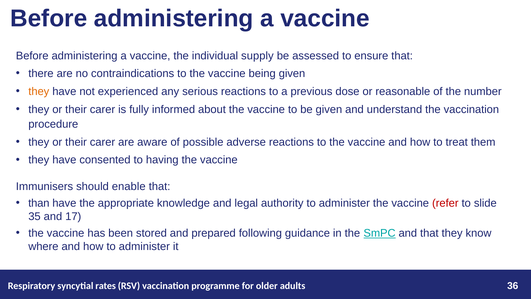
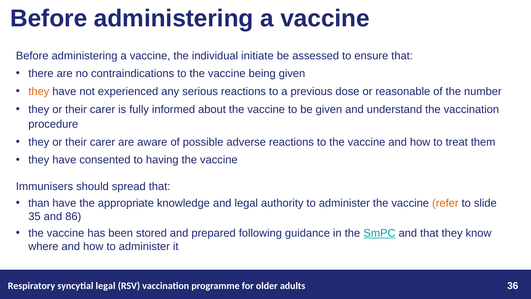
supply: supply -> initiate (257, 56)
enable: enable -> spread (129, 186)
refer colour: red -> orange (445, 203)
17: 17 -> 86 (73, 216)
syncytial rates: rates -> legal (106, 286)
